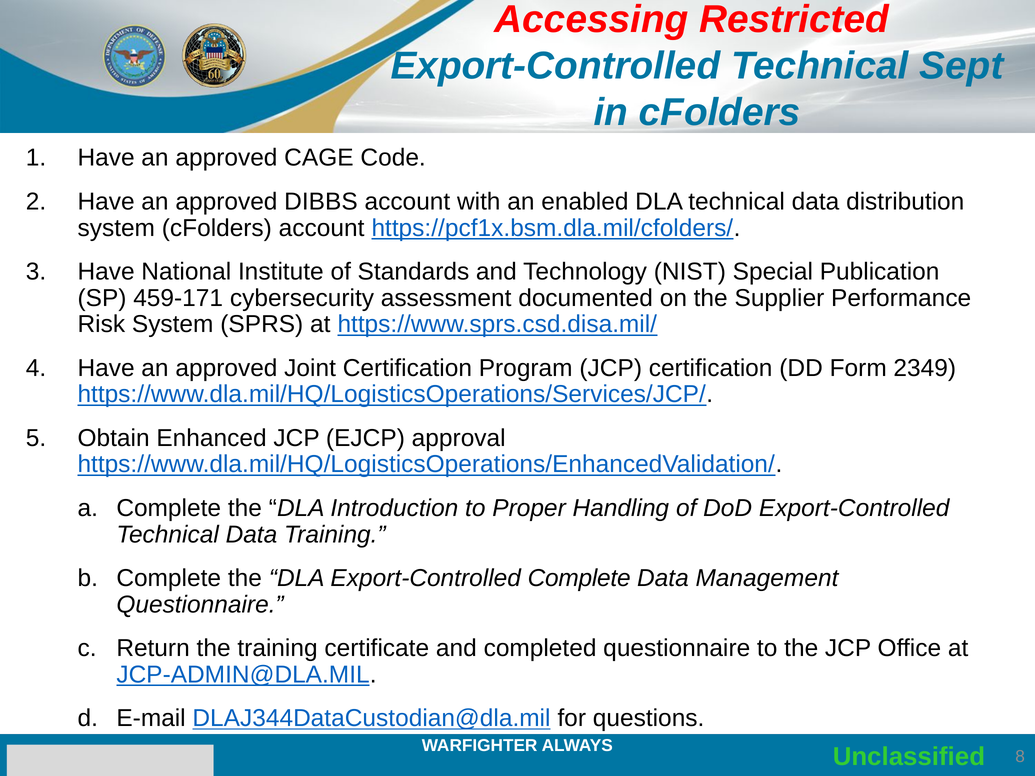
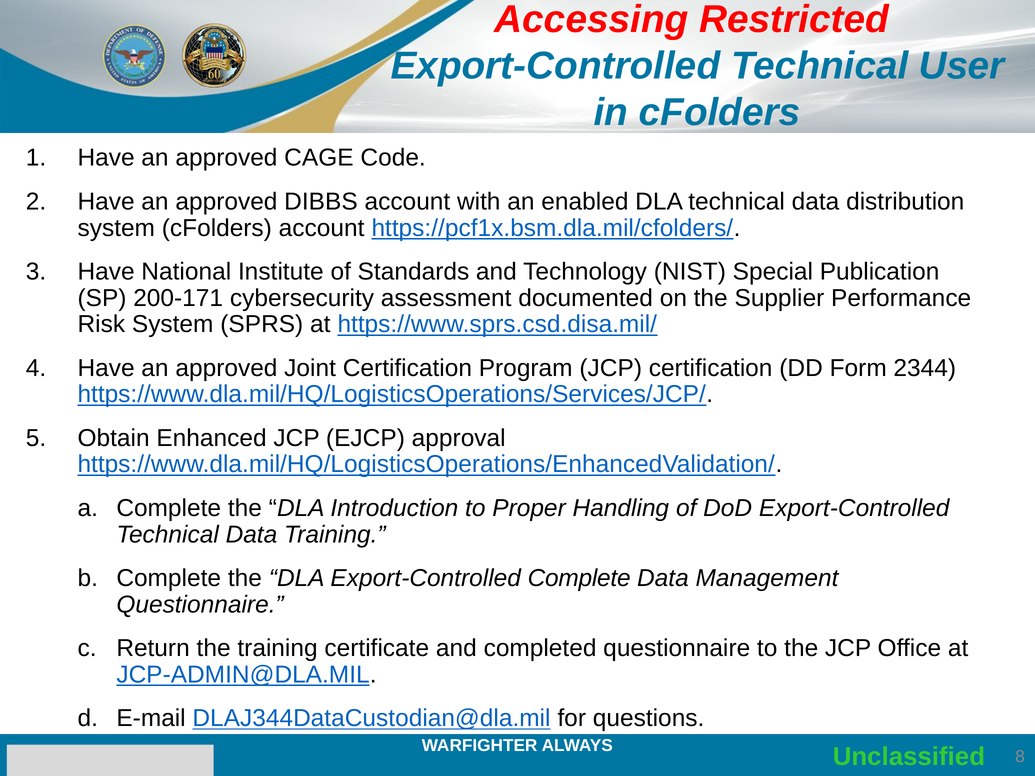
Sept: Sept -> User (962, 66)
459-171: 459-171 -> 200-171 (178, 298)
2349: 2349 -> 2344 (925, 368)
